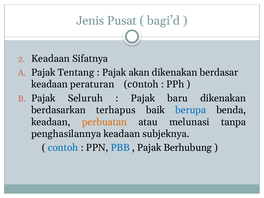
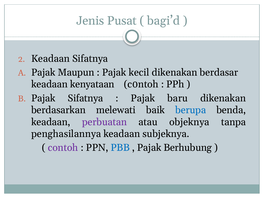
Tentang: Tentang -> Maupun (76, 72)
akan: akan -> kecil (139, 72)
peraturan: peraturan -> kenyataan (92, 84)
Pajak Seluruh: Seluruh -> Sifatnya (85, 98)
terhapus: terhapus -> melewati (116, 110)
perbuatan colour: orange -> purple (104, 122)
melunasi: melunasi -> objeknya (189, 122)
contoh colour: blue -> purple (63, 148)
